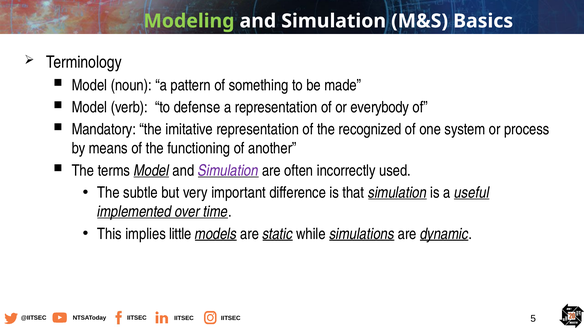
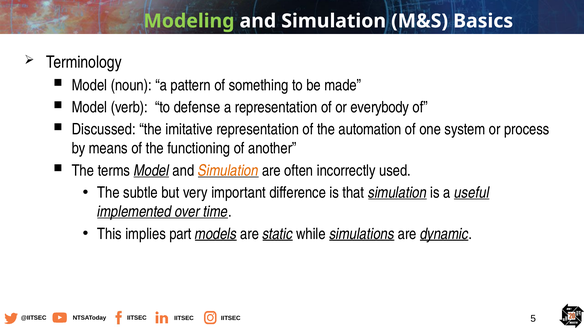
Mandatory: Mandatory -> Discussed (104, 130)
recognized: recognized -> automation (370, 130)
Simulation colour: purple -> orange (228, 171)
little: little -> part (180, 234)
